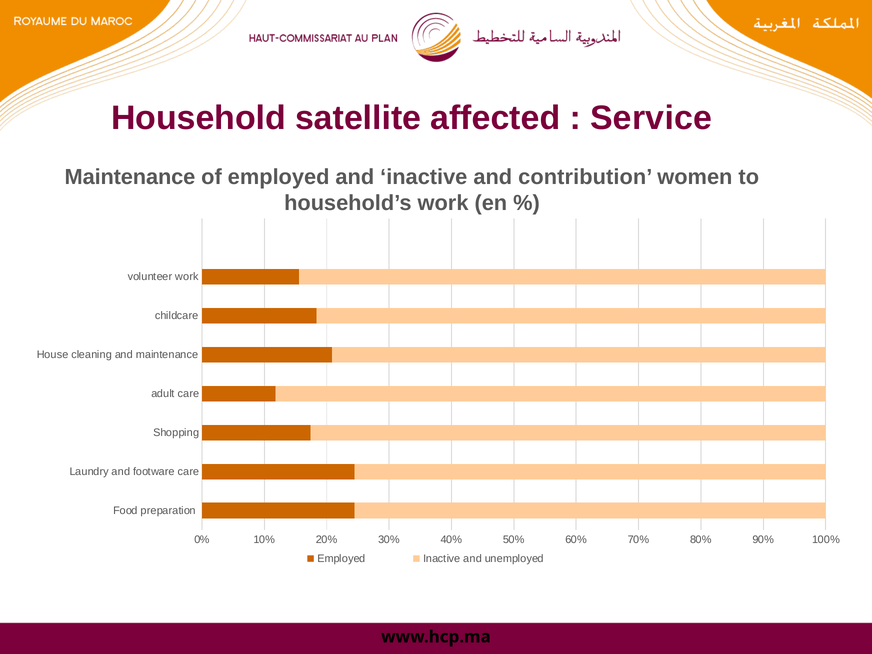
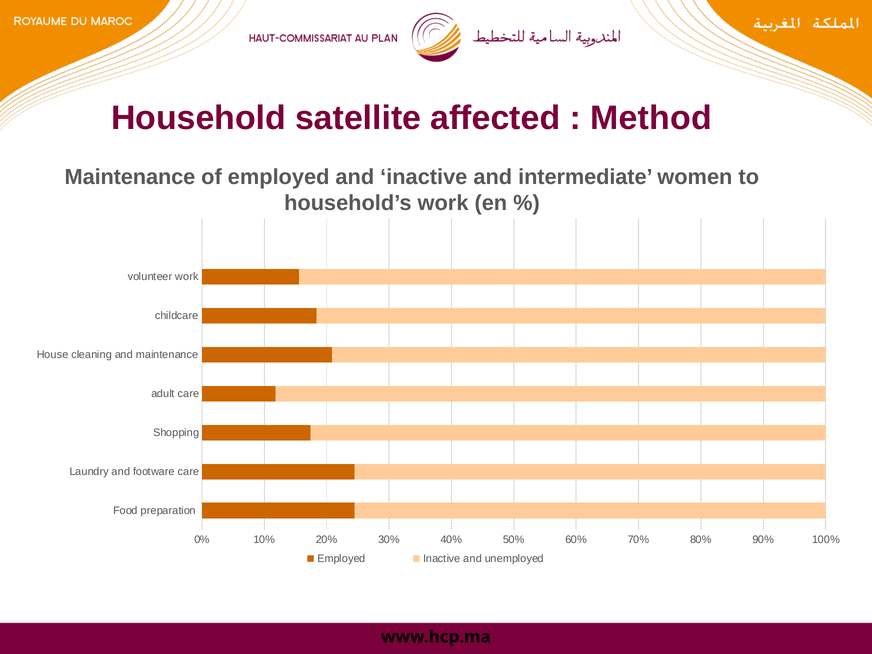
Service: Service -> Method (651, 118)
contribution: contribution -> intermediate (585, 177)
